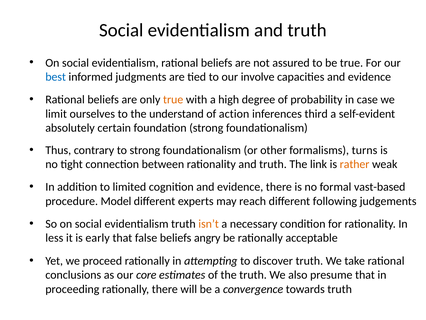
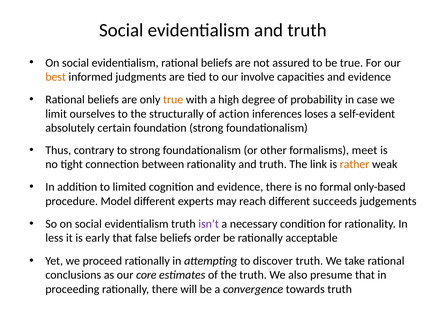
best colour: blue -> orange (56, 77)
understand: understand -> structurally (176, 114)
third: third -> loses (316, 114)
turns: turns -> meet (365, 150)
vast-based: vast-based -> only-based (380, 187)
following: following -> succeeds (335, 201)
isn’t colour: orange -> purple (209, 223)
angry: angry -> order (207, 238)
